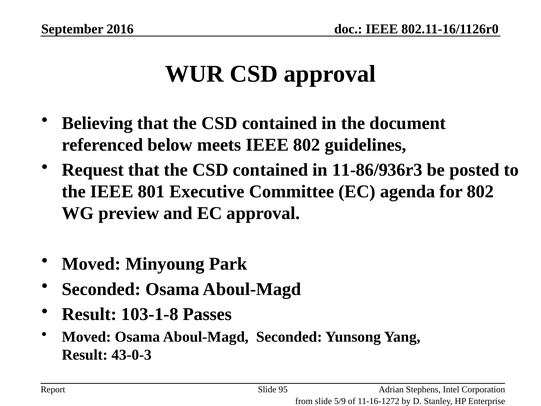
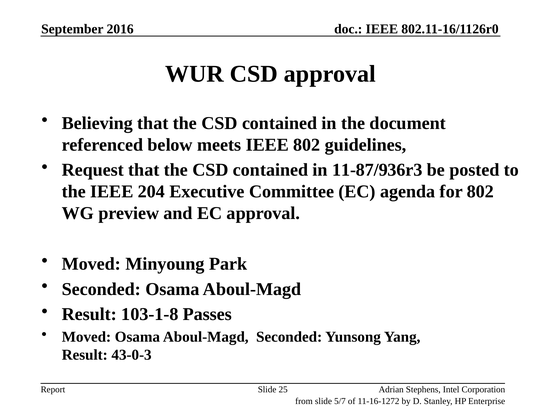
11-86/936r3: 11-86/936r3 -> 11-87/936r3 (377, 170)
801: 801 -> 204 (151, 192)
95: 95 -> 25 (283, 389)
5/9: 5/9 -> 5/7 (340, 401)
